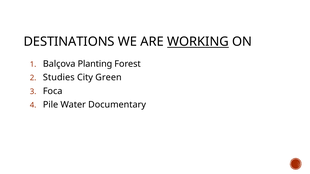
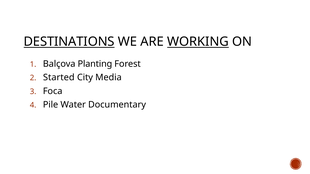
DESTINATIONS underline: none -> present (69, 42)
Studies: Studies -> Started (59, 78)
Green: Green -> Media (108, 78)
